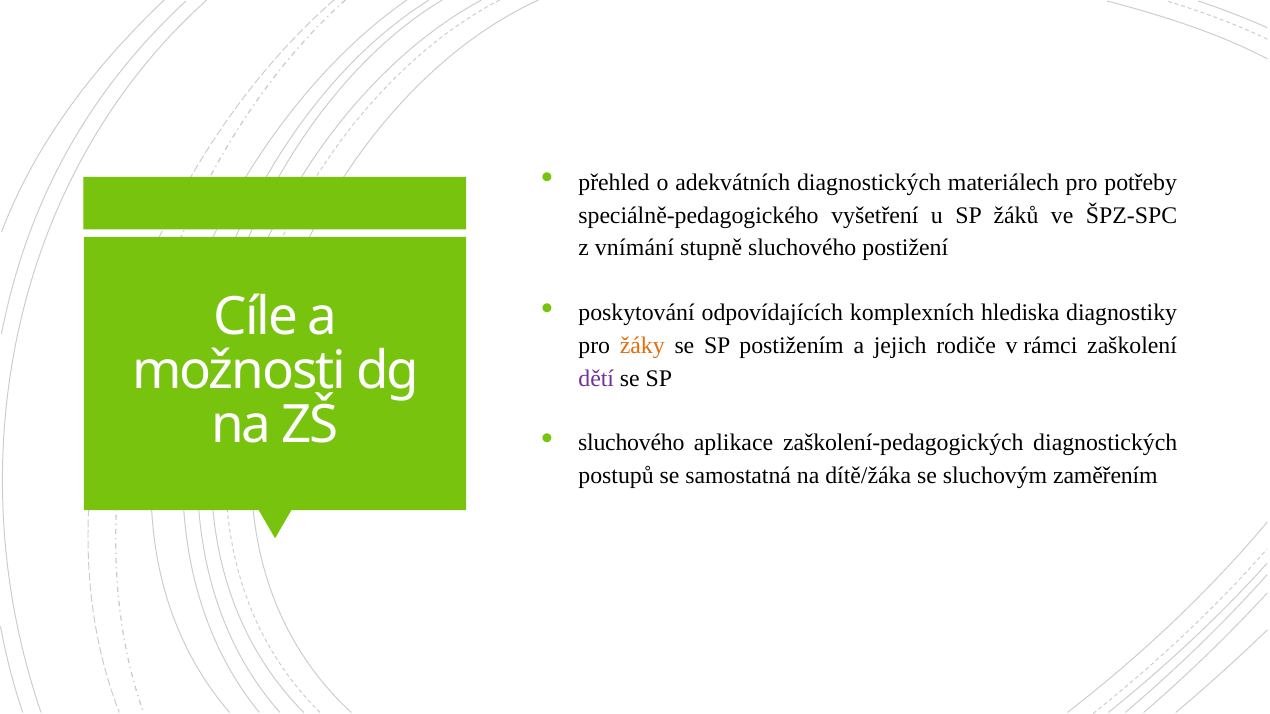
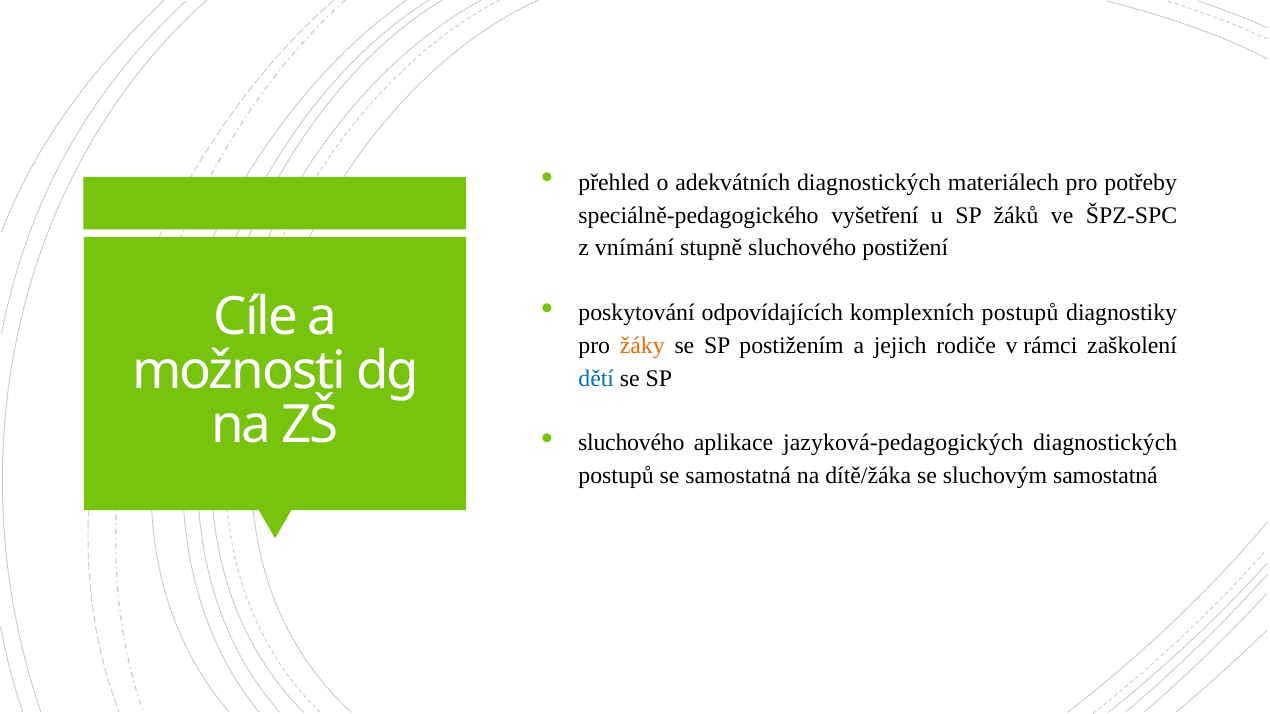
komplexních hlediska: hlediska -> postupů (1020, 313)
dětí colour: purple -> blue (596, 378)
zaškolení-pedagogických: zaškolení-pedagogických -> jazyková-pedagogických (903, 443)
sluchovým zaměřením: zaměřením -> samostatná (1105, 476)
